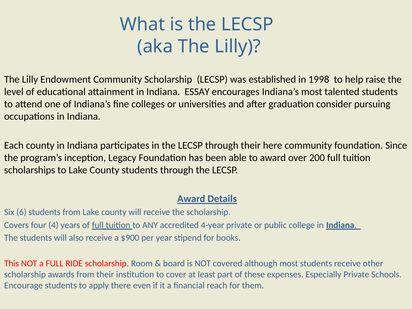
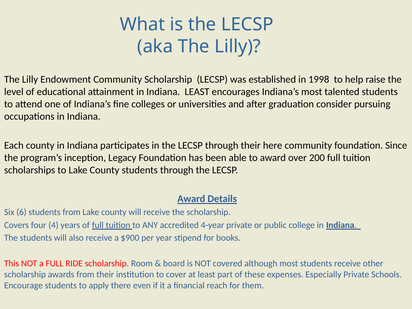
Indiana ESSAY: ESSAY -> LEAST (197, 92)
